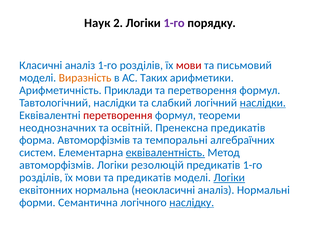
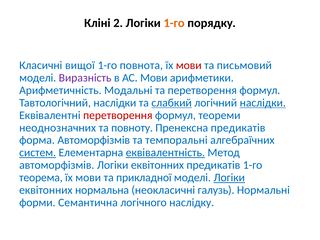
Наук: Наук -> Кліні (97, 23)
1-го colour: purple -> orange (174, 23)
Класичні аналіз: аналіз -> вищої (80, 65)
розділів: розділів -> повнота (141, 65)
Виразність colour: orange -> purple (85, 78)
АС Таких: Таких -> Мови (154, 78)
Приклади: Приклади -> Модальні (128, 90)
слабкий underline: none -> present (172, 103)
освітній: освітній -> повноту (132, 128)
систем underline: none -> present (38, 153)
автоморфізмів Логіки резолюцій: резолюцій -> еквітонних (157, 165)
розділів: розділів -> теорема (41, 178)
та предикатів: предикатів -> прикладної (144, 178)
неокласичні аналіз: аналіз -> галузь (216, 190)
наслідку underline: present -> none (192, 203)
